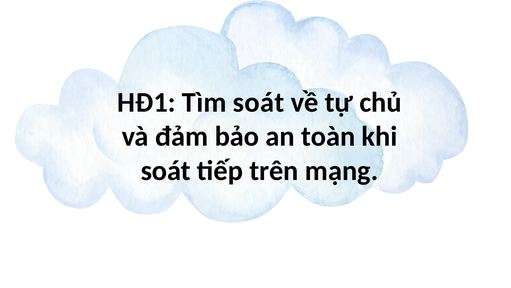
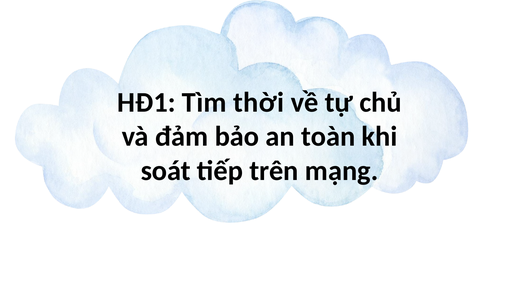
Tìm soát: soát -> thời (259, 102)
